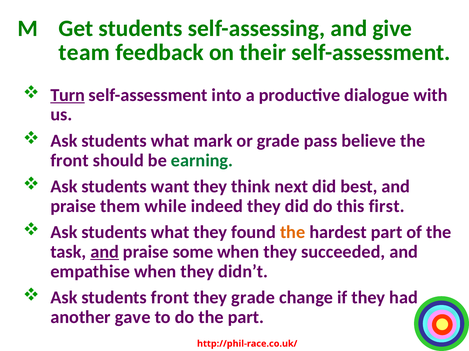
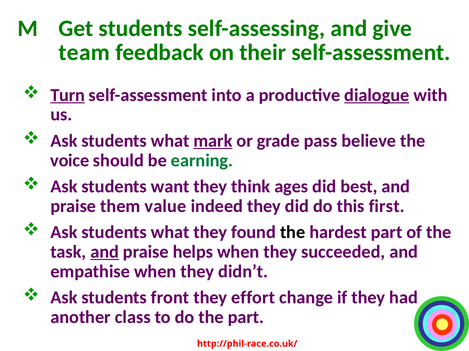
dialogue underline: none -> present (377, 95)
mark underline: none -> present (213, 141)
front: front -> voice (70, 161)
next: next -> ages (291, 187)
while: while -> value (166, 206)
the colour: orange -> black (293, 233)
some: some -> helps (193, 252)
they grade: grade -> effort (253, 298)
gave: gave -> class (133, 318)
